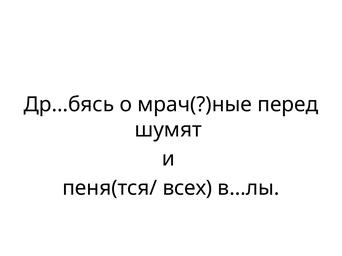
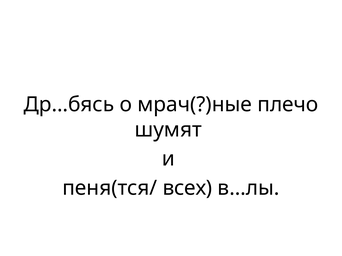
перед: перед -> плечо (288, 105)
